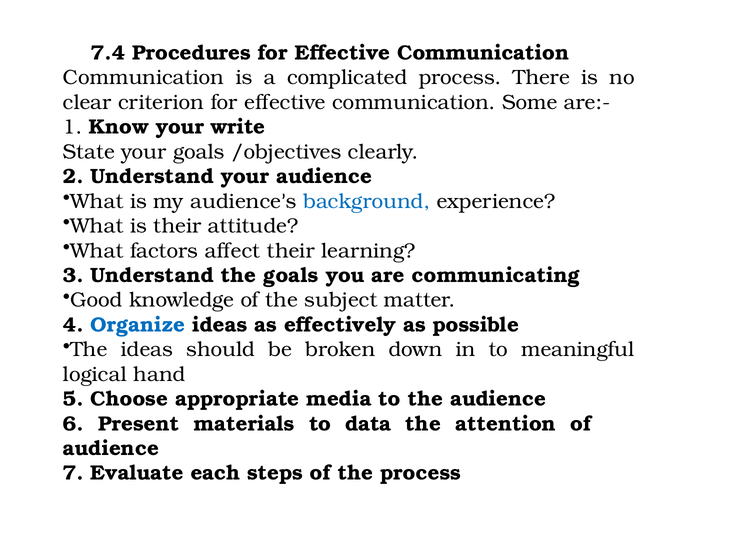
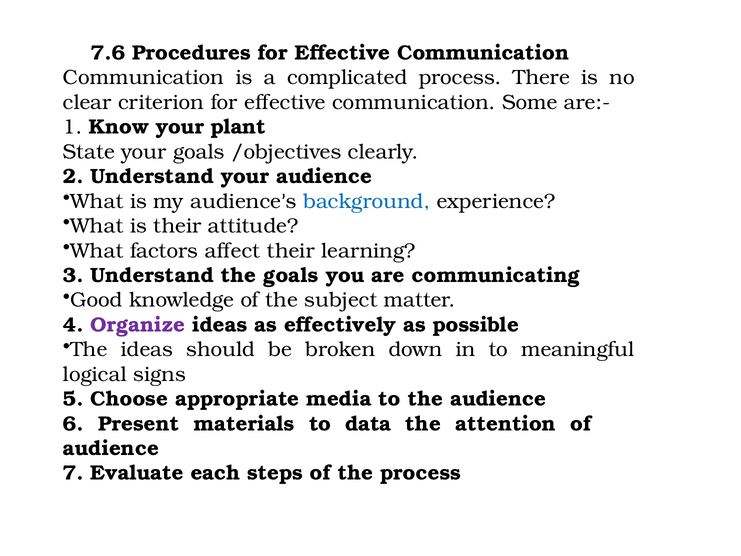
7.4: 7.4 -> 7.6 (108, 53)
write: write -> plant (238, 127)
Organize colour: blue -> purple (138, 325)
hand: hand -> signs (160, 374)
